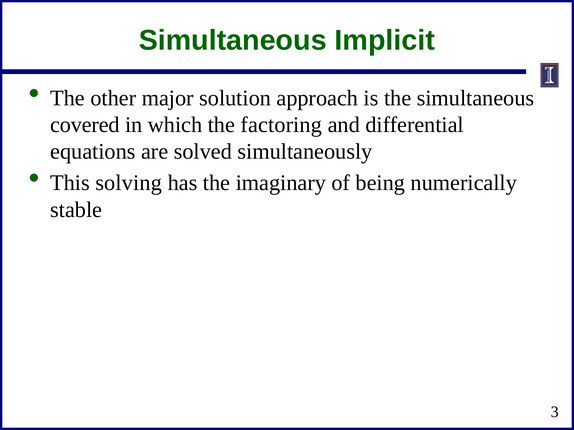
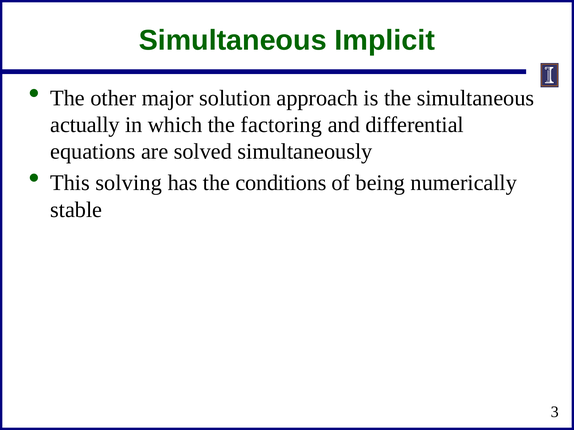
covered: covered -> actually (85, 125)
imaginary: imaginary -> conditions (281, 183)
